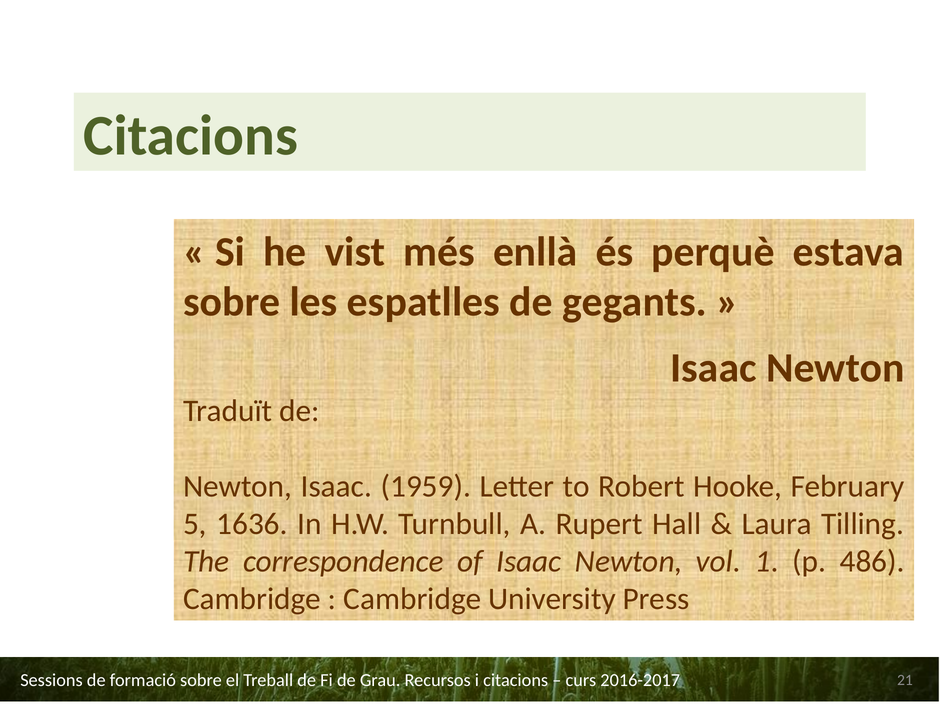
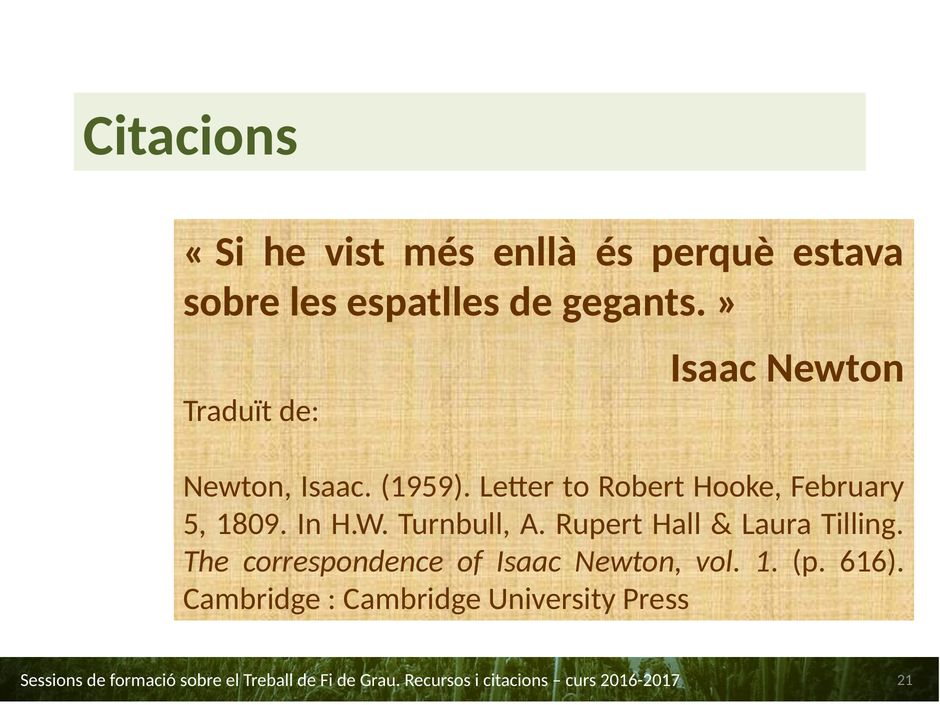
1636: 1636 -> 1809 (252, 524)
486: 486 -> 616 (872, 561)
